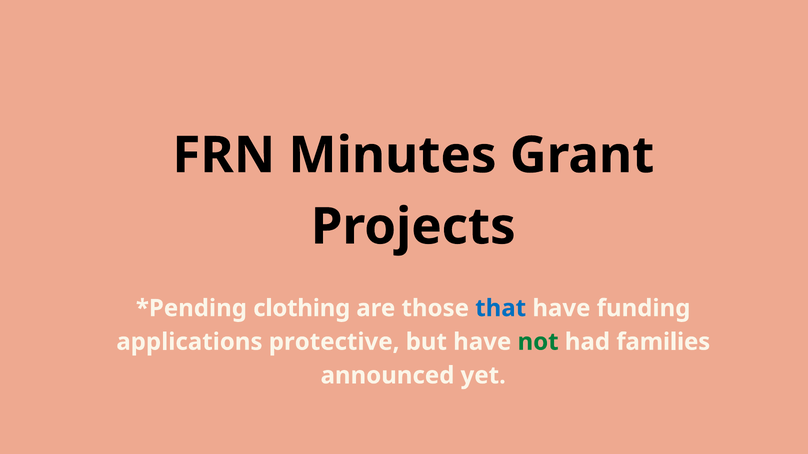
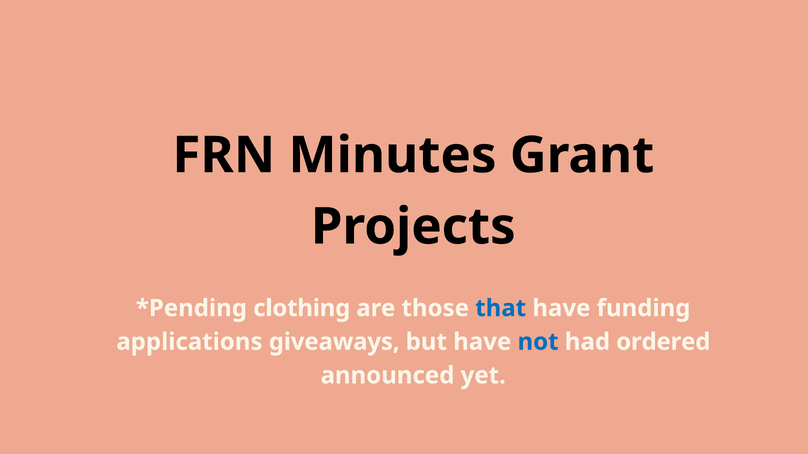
protective: protective -> giveaways (334, 342)
not colour: green -> blue (538, 342)
families: families -> ordered (663, 342)
